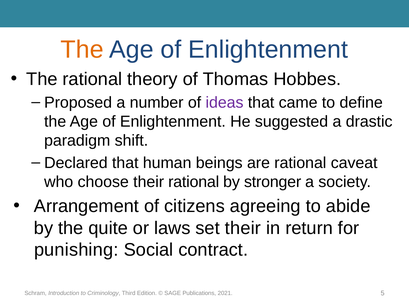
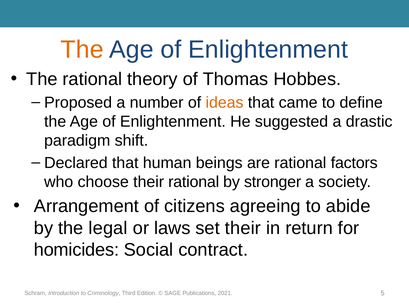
ideas colour: purple -> orange (225, 102)
caveat: caveat -> factors (354, 163)
quite: quite -> legal (108, 228)
punishing: punishing -> homicides (76, 250)
